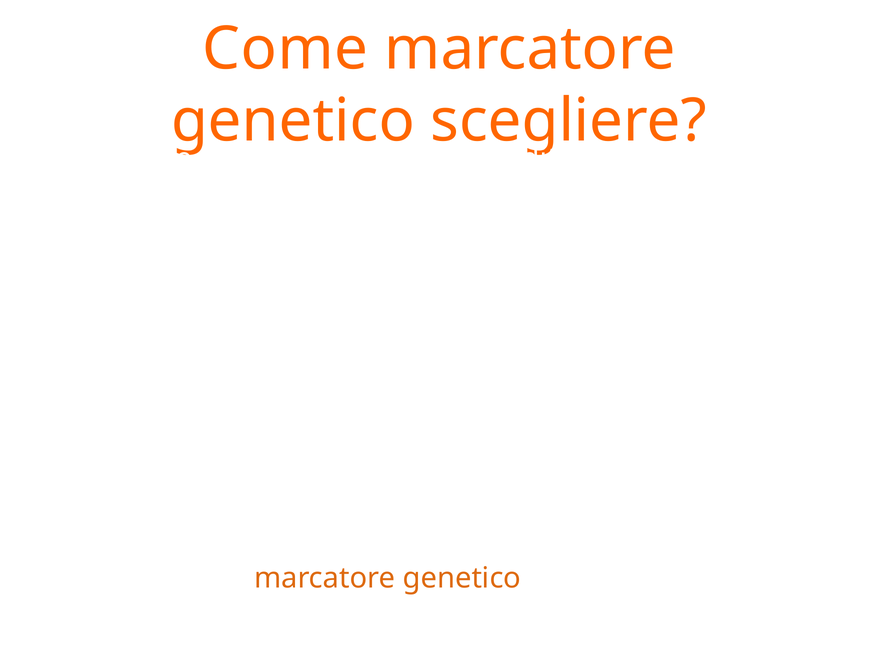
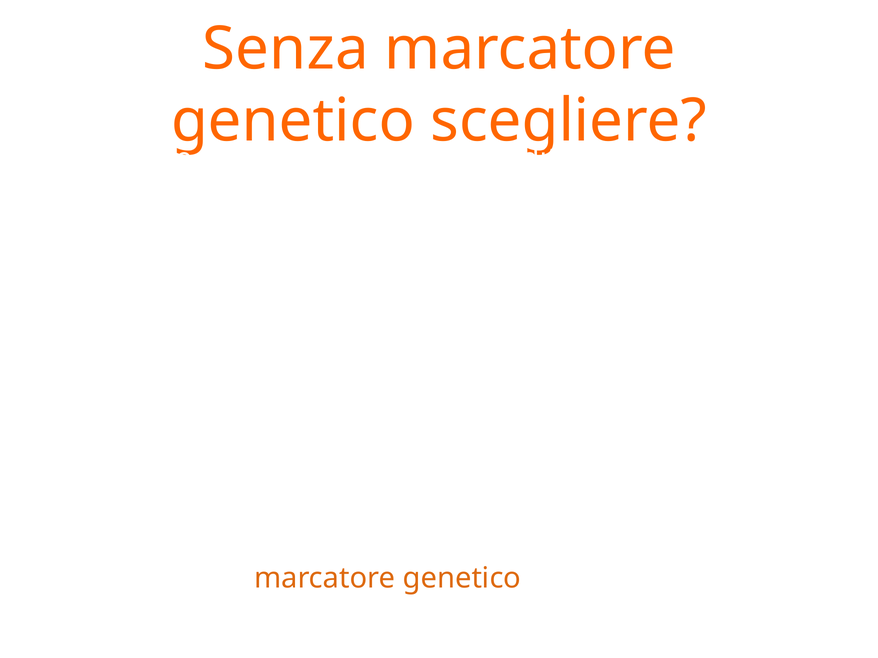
Come: Come -> Senza (286, 49)
